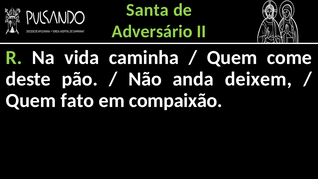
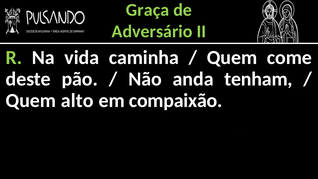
Santa: Santa -> Graça (148, 10)
deixem: deixem -> tenham (259, 79)
fato: fato -> alto (77, 100)
